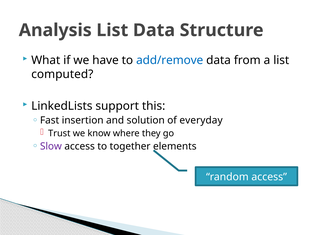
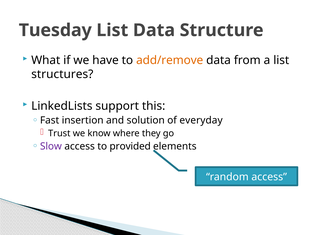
Analysis: Analysis -> Tuesday (55, 30)
add/remove colour: blue -> orange (170, 60)
computed: computed -> structures (62, 74)
together: together -> provided (130, 146)
